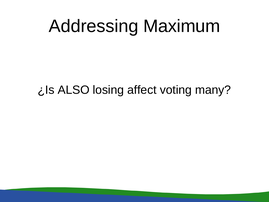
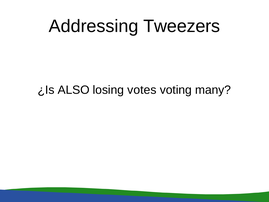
Maximum: Maximum -> Tweezers (182, 26)
affect: affect -> votes (142, 90)
